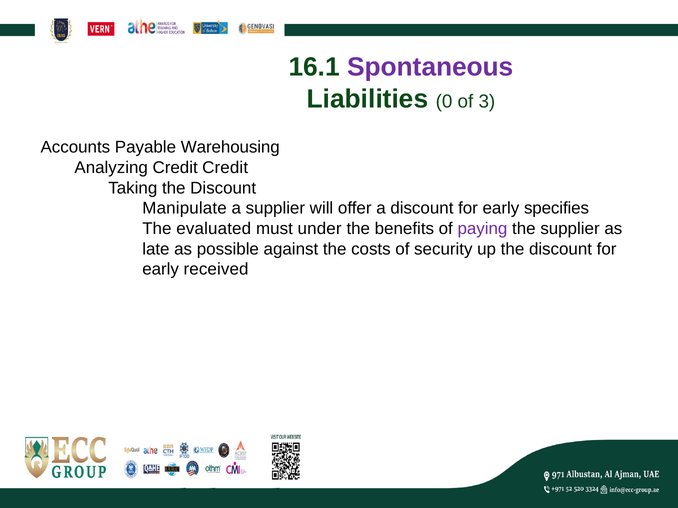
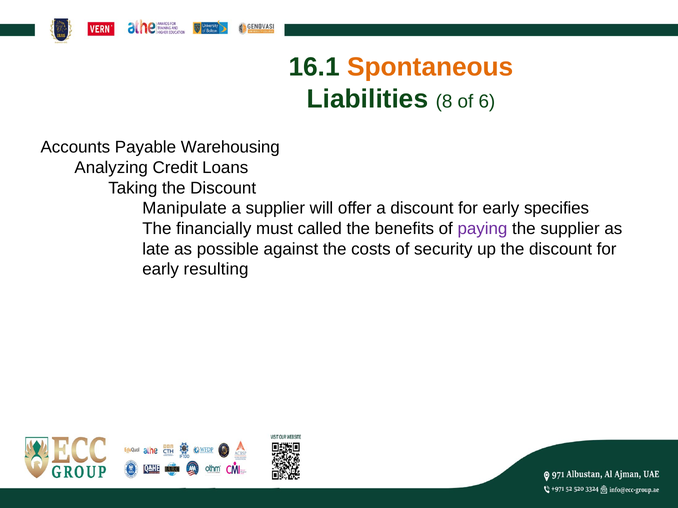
Spontaneous colour: purple -> orange (430, 67)
0: 0 -> 8 (444, 101)
3: 3 -> 6 (487, 101)
Credit Credit: Credit -> Loans (225, 168)
evaluated: evaluated -> financially (214, 229)
under: under -> called (320, 229)
received: received -> resulting (216, 270)
